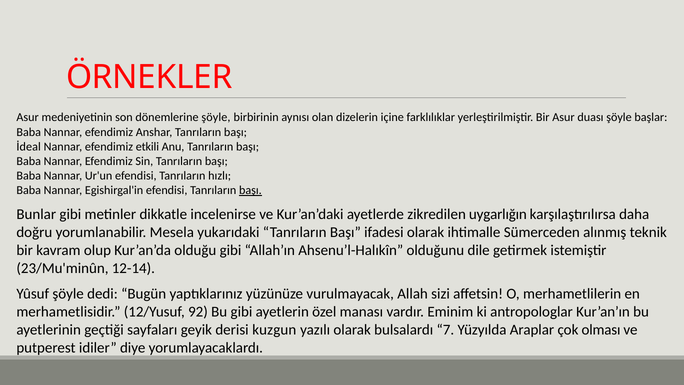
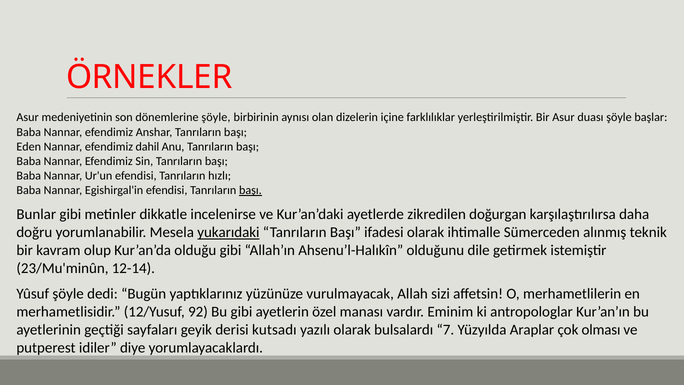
İdeal: İdeal -> Eden (29, 146)
etkili: etkili -> dahil (147, 146)
uygarlığın: uygarlığın -> doğurgan (498, 214)
yukarıdaki underline: none -> present (228, 232)
kuzgun: kuzgun -> kutsadı (274, 330)
